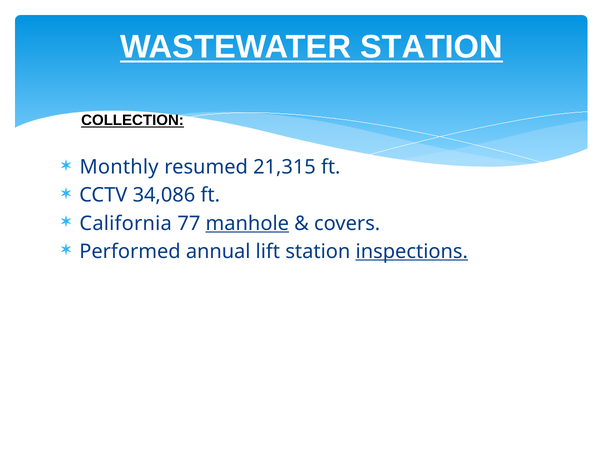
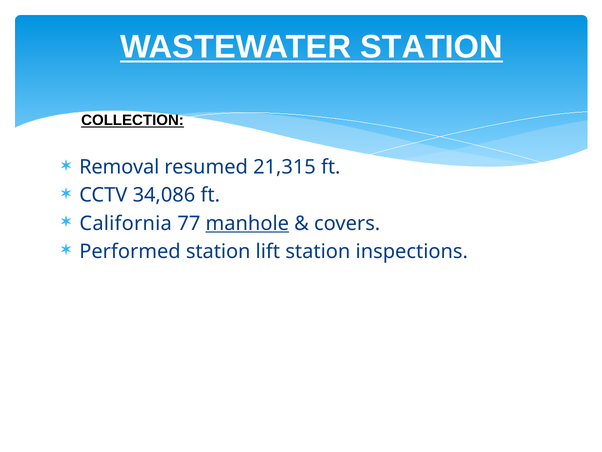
Monthly: Monthly -> Removal (119, 167)
Performed annual: annual -> station (218, 251)
inspections underline: present -> none (412, 251)
